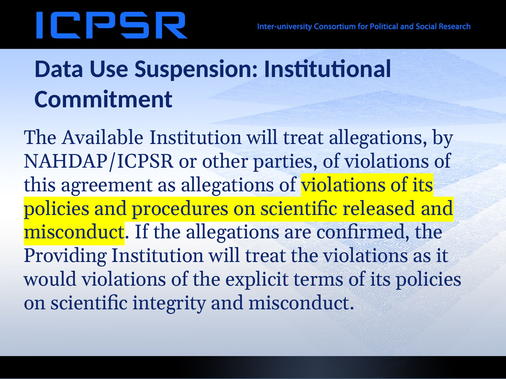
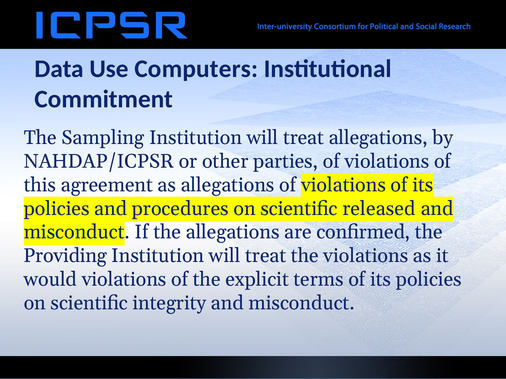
Suspension: Suspension -> Computers (196, 69)
Available: Available -> Sampling (103, 138)
